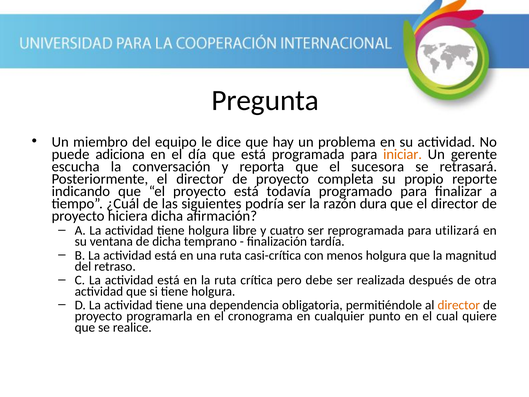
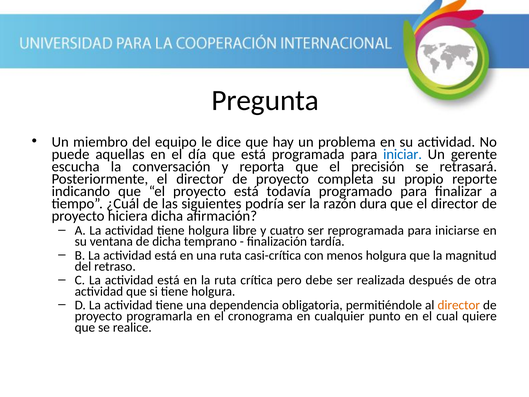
adiciona: adiciona -> aquellas (120, 154)
iniciar colour: orange -> blue (403, 154)
sucesora: sucesora -> precisión (378, 166)
utilizará: utilizará -> iniciarse (457, 230)
